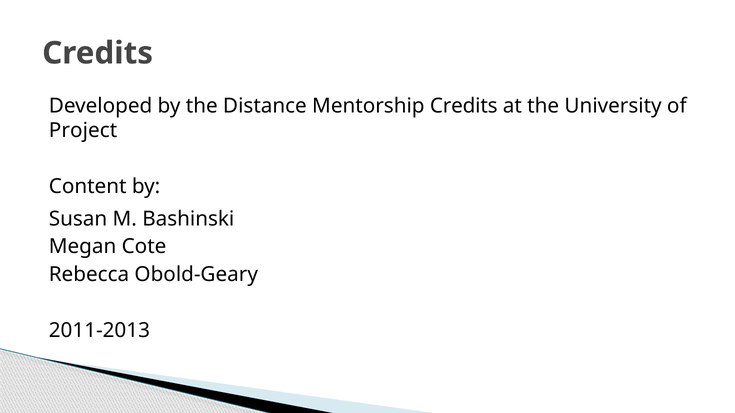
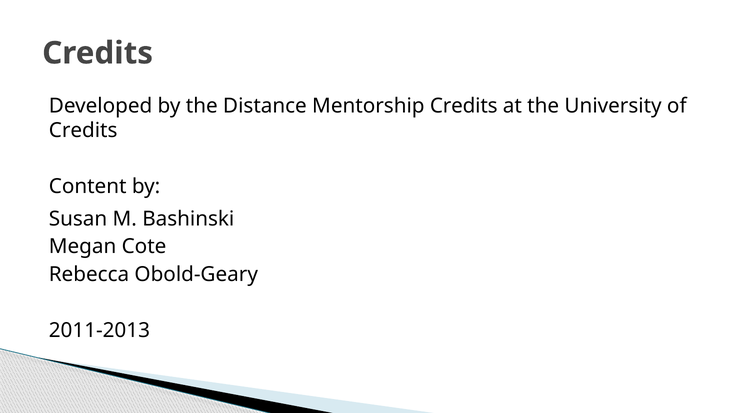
Project: Project -> Credits (83, 131)
